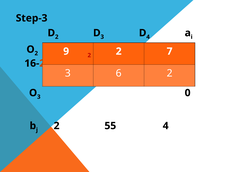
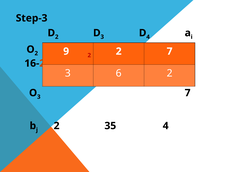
3 0: 0 -> 7 (188, 93)
55: 55 -> 35 (110, 126)
